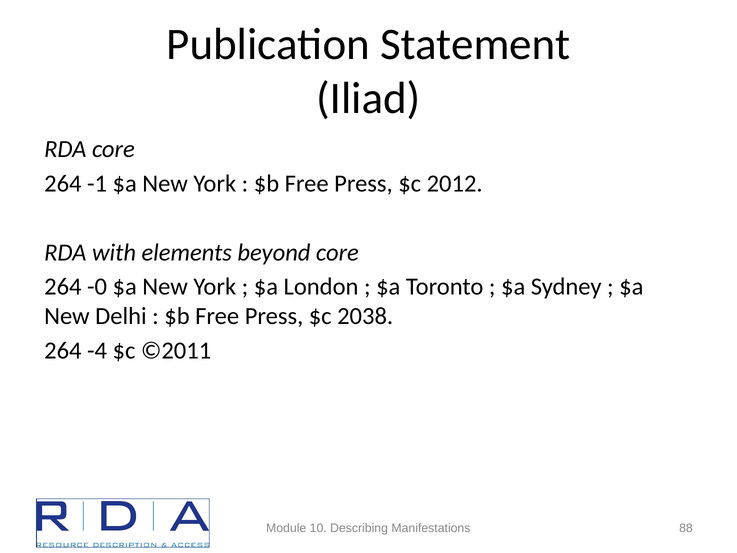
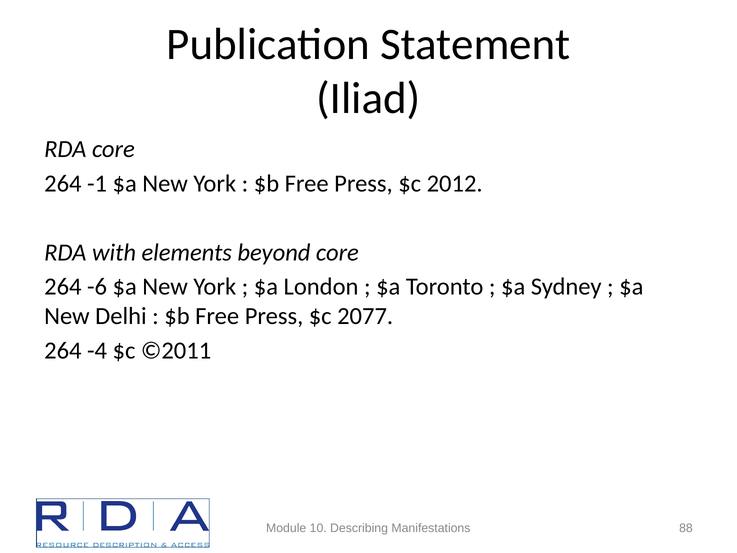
-0: -0 -> -6 (97, 287)
2038: 2038 -> 2077 (365, 316)
